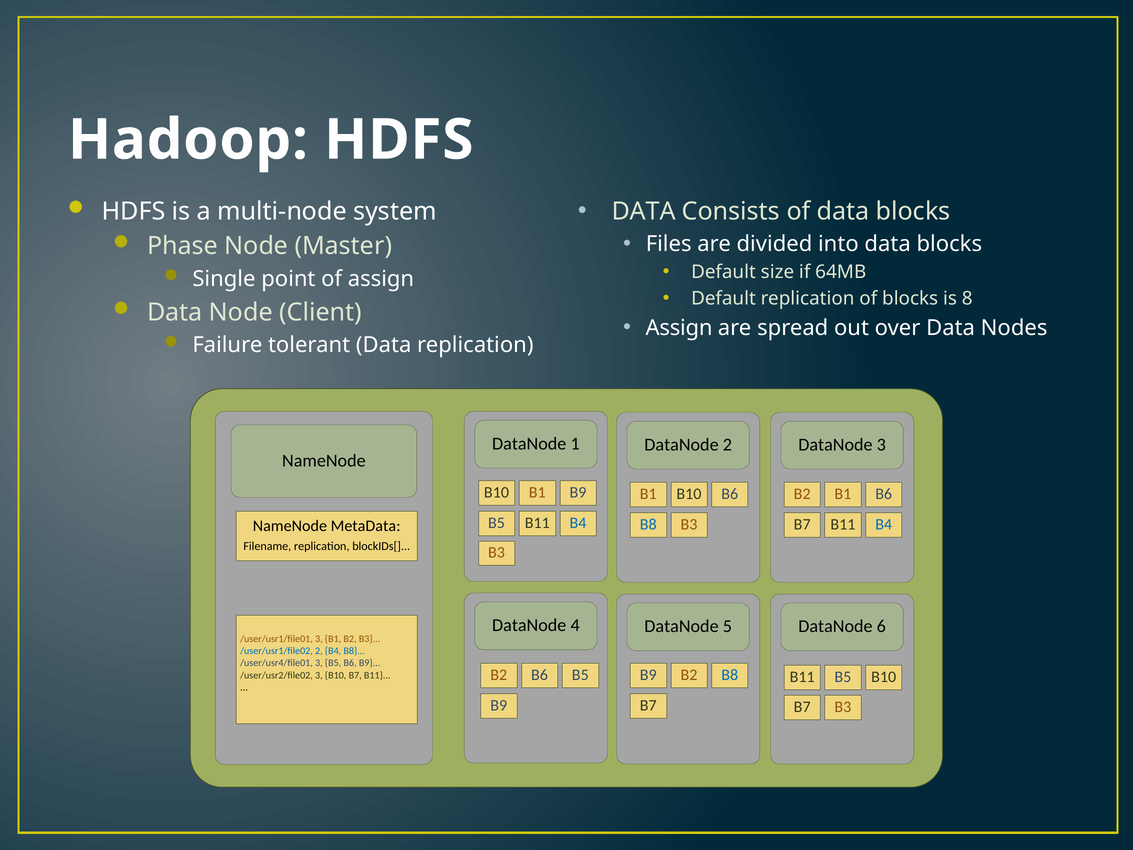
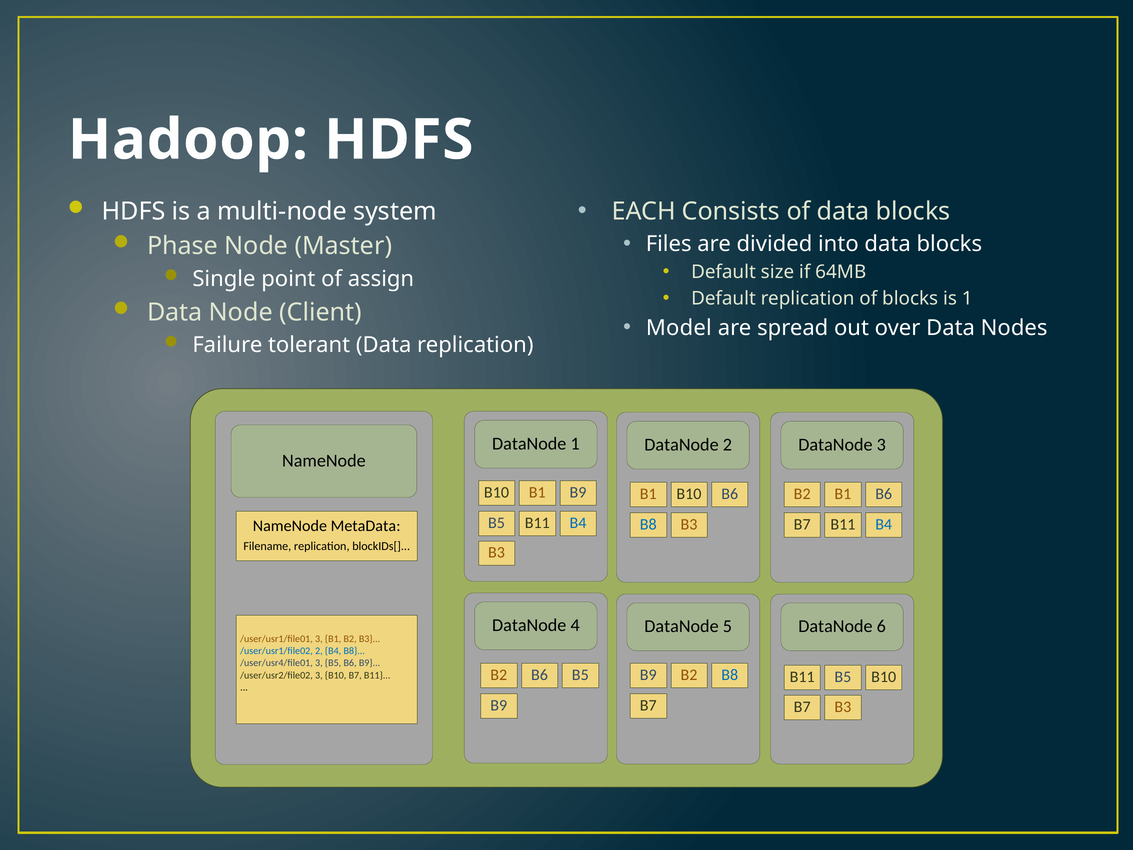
DATA: DATA -> EACH (644, 211)
is 8: 8 -> 1 (967, 298)
Assign: Assign -> Model (679, 328)
